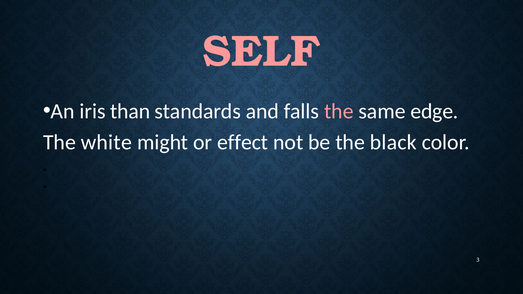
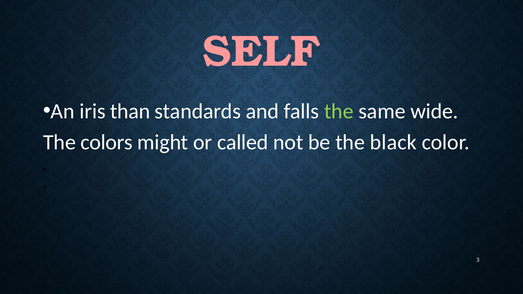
the colour: pink -> light green (339, 111)
edge: edge -> wide (434, 111)
white: white -> colors (107, 142)
effect: effect -> called (243, 142)
